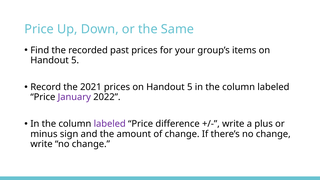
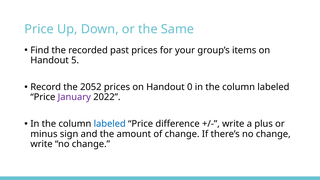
2021: 2021 -> 2052 (91, 87)
prices on Handout 5: 5 -> 0 (190, 87)
labeled colour: purple -> blue (110, 124)
